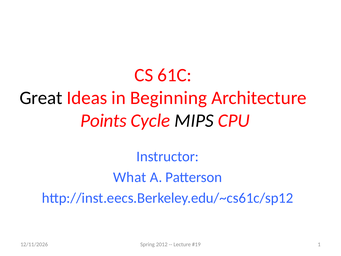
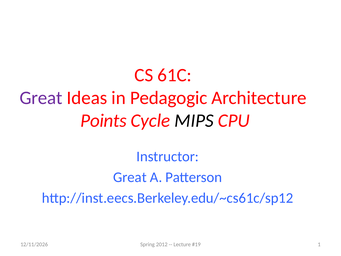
Great colour: black -> purple (41, 98)
Beginning: Beginning -> Pedagogic (169, 98)
What: What -> Great (130, 177)
